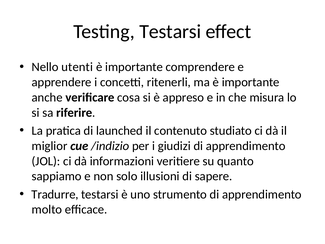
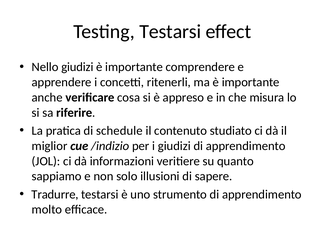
Nello utenti: utenti -> giudizi (77, 67)
launched: launched -> schedule (119, 131)
